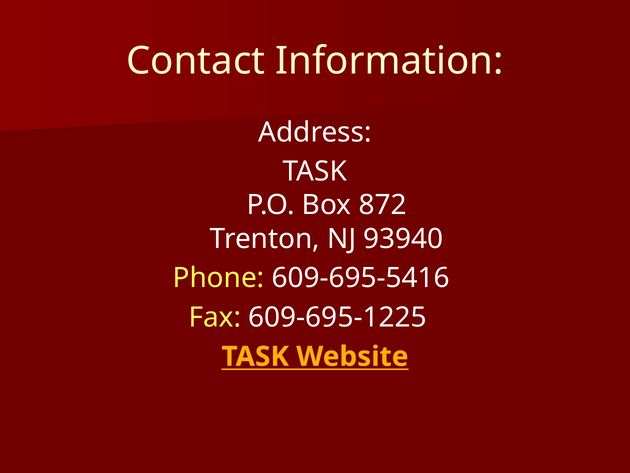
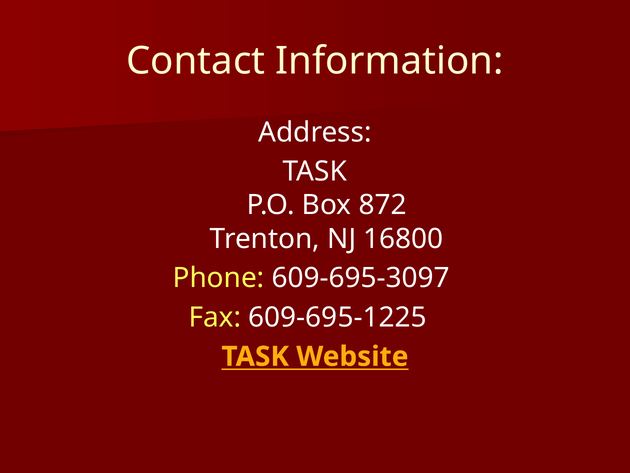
93940: 93940 -> 16800 (403, 239)
609-695-5416: 609-695-5416 -> 609-695-3097 (361, 278)
